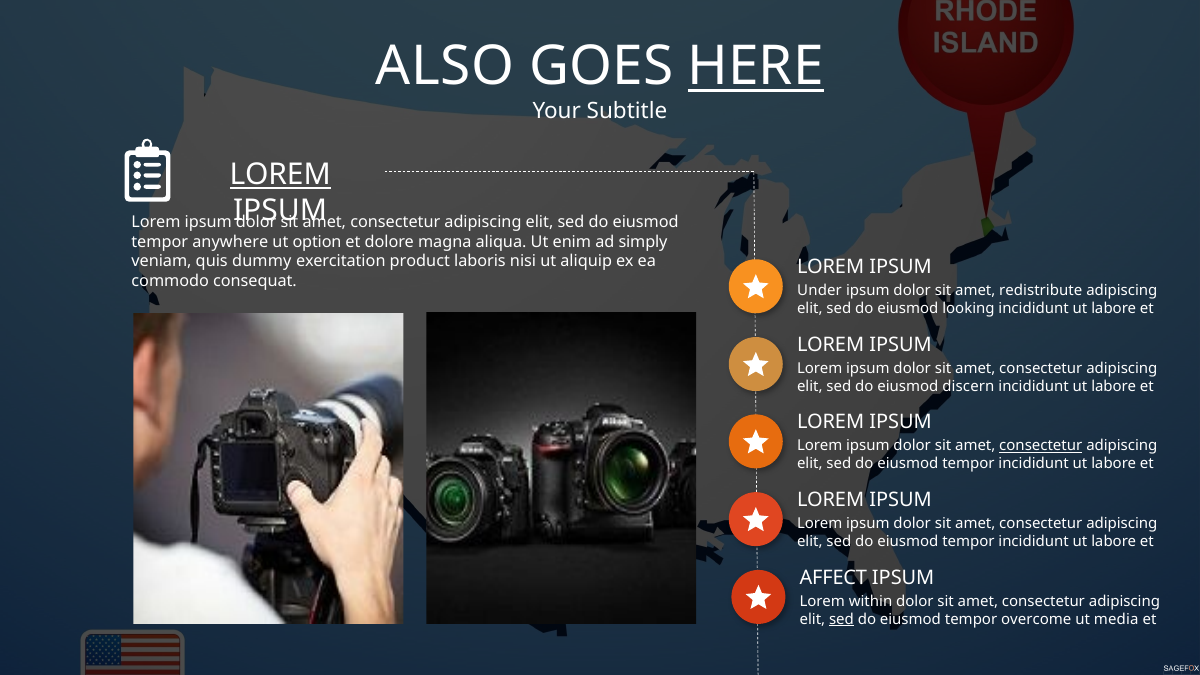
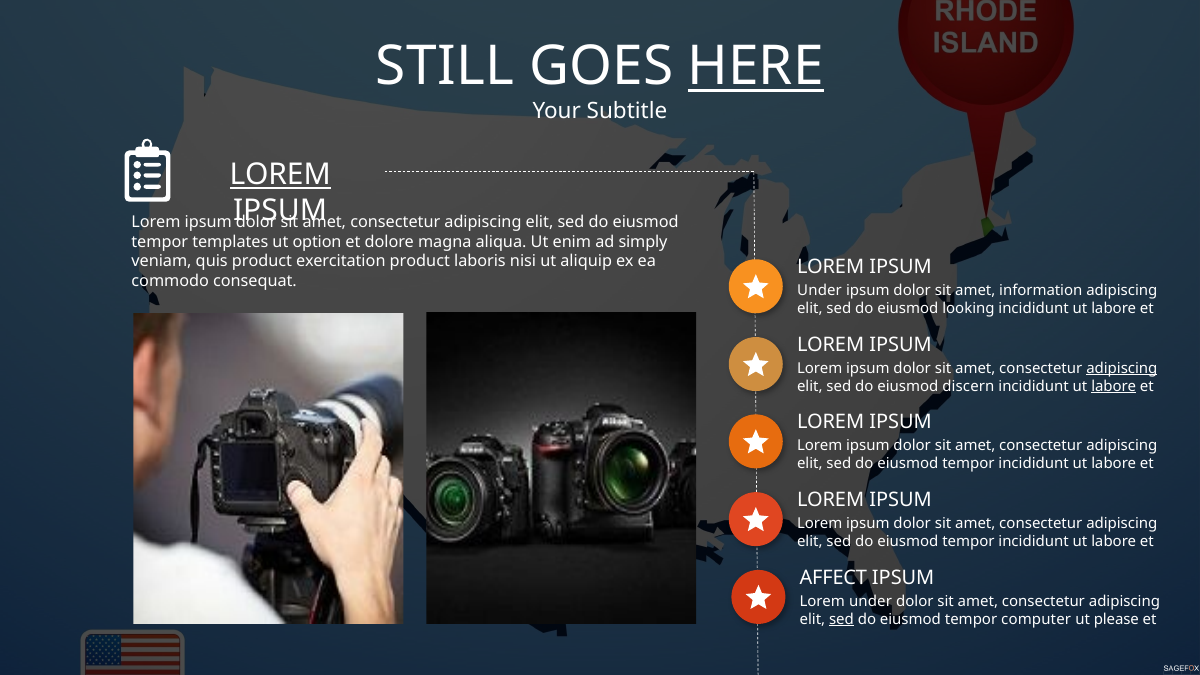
ALSO: ALSO -> STILL (445, 67)
anywhere: anywhere -> templates (230, 242)
quis dummy: dummy -> product (262, 261)
redistribute: redistribute -> information (1041, 290)
adipiscing underline: none -> present (1122, 368)
labore underline: none -> present (1114, 386)
consectetur underline: present -> none (1041, 446)
Lorem within: within -> under (871, 601)
overcome: overcome -> computer (1036, 619)
media: media -> please (1116, 619)
